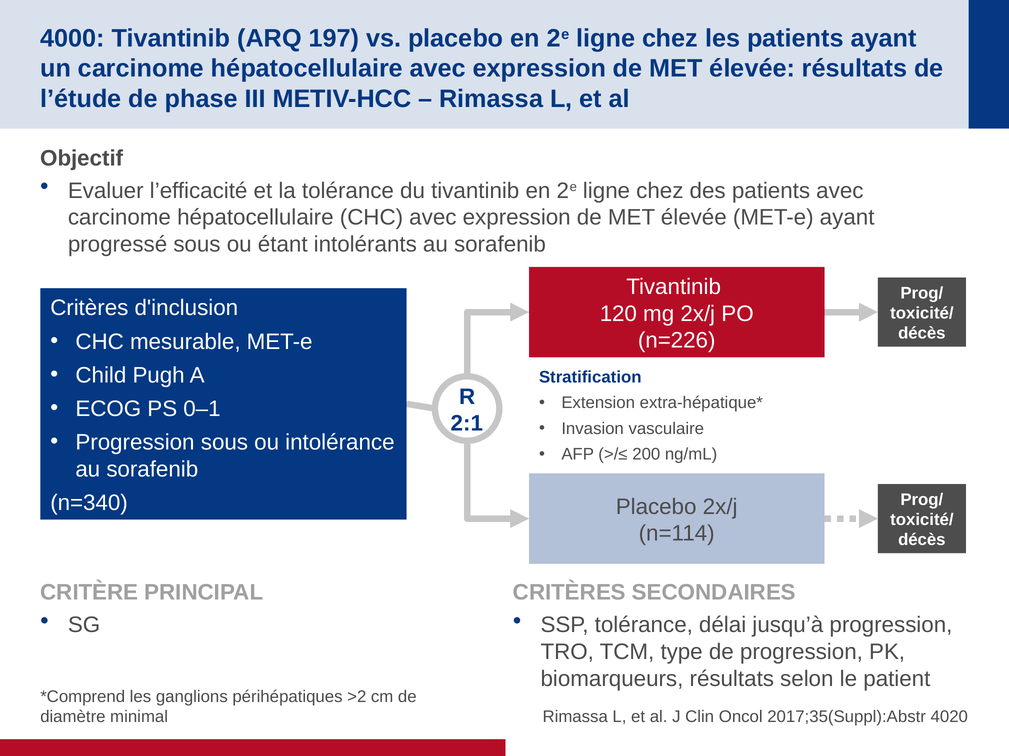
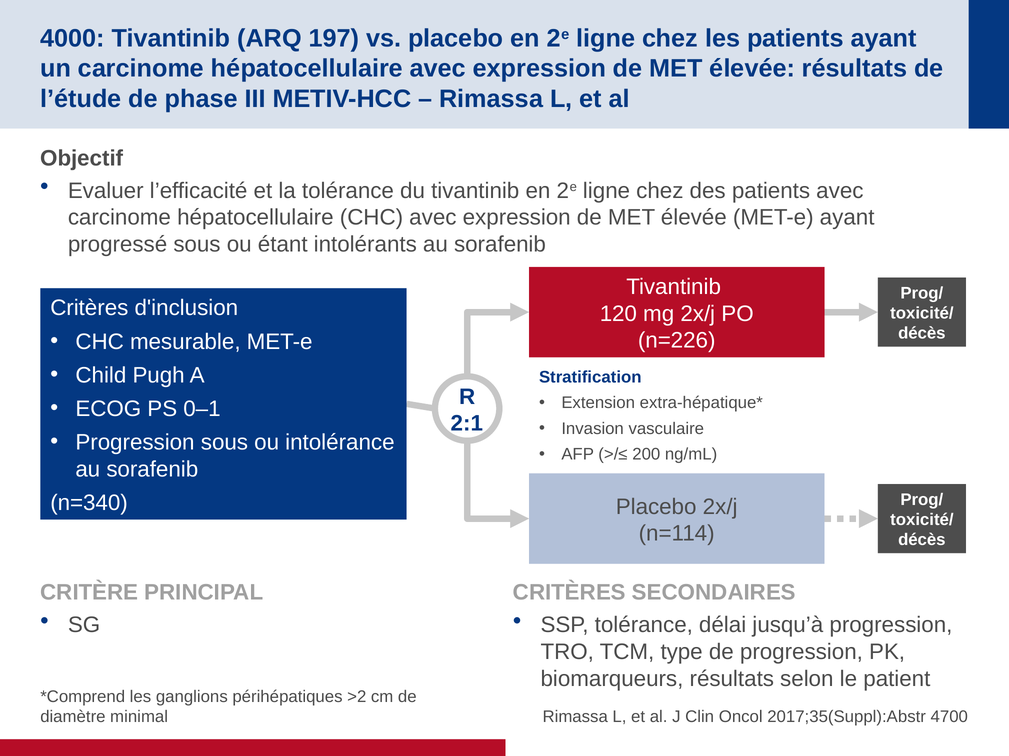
4020: 4020 -> 4700 (949, 717)
